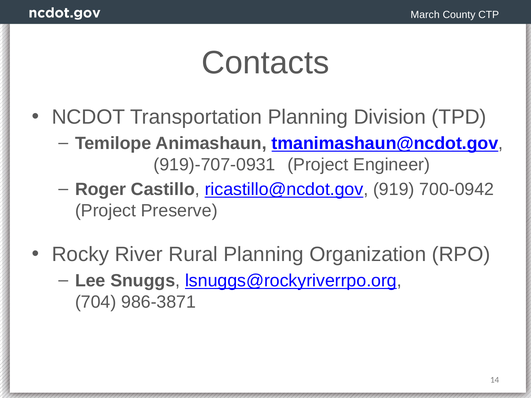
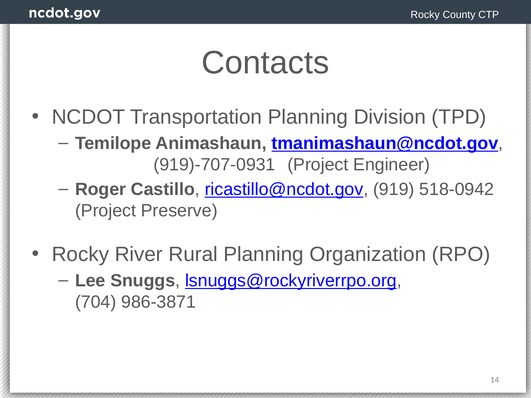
March: March -> Rocky (425, 15)
700-0942: 700-0942 -> 518-0942 (457, 190)
